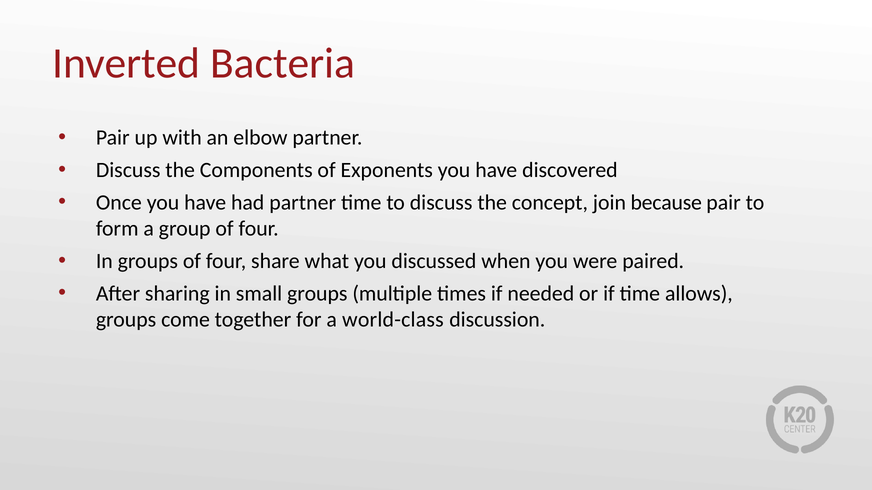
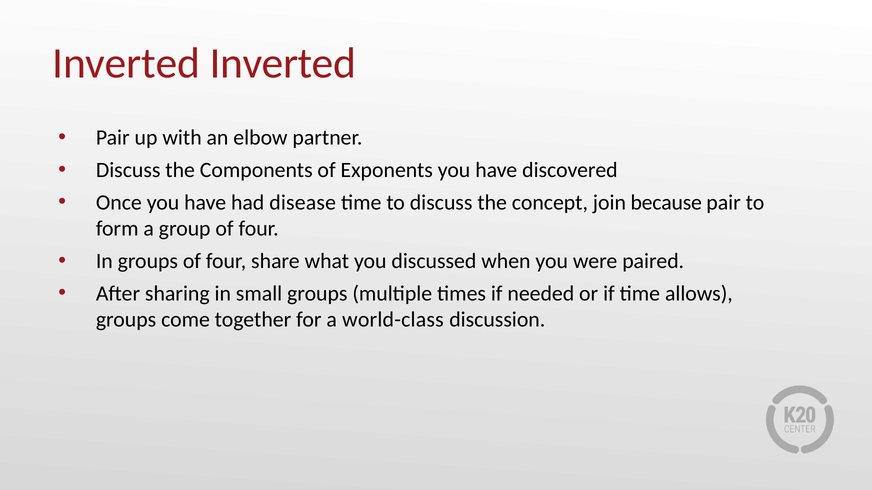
Inverted Bacteria: Bacteria -> Inverted (283, 64)
had partner: partner -> disease (303, 203)
